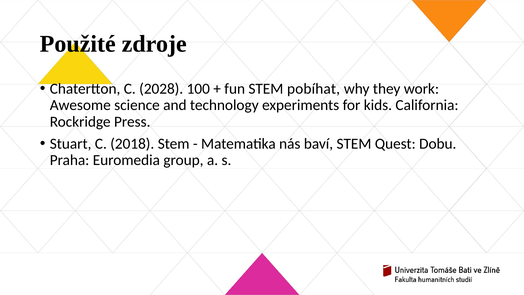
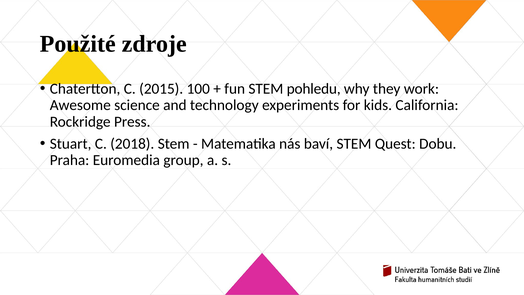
2028: 2028 -> 2015 (161, 89)
pobíhat: pobíhat -> pohledu (314, 89)
